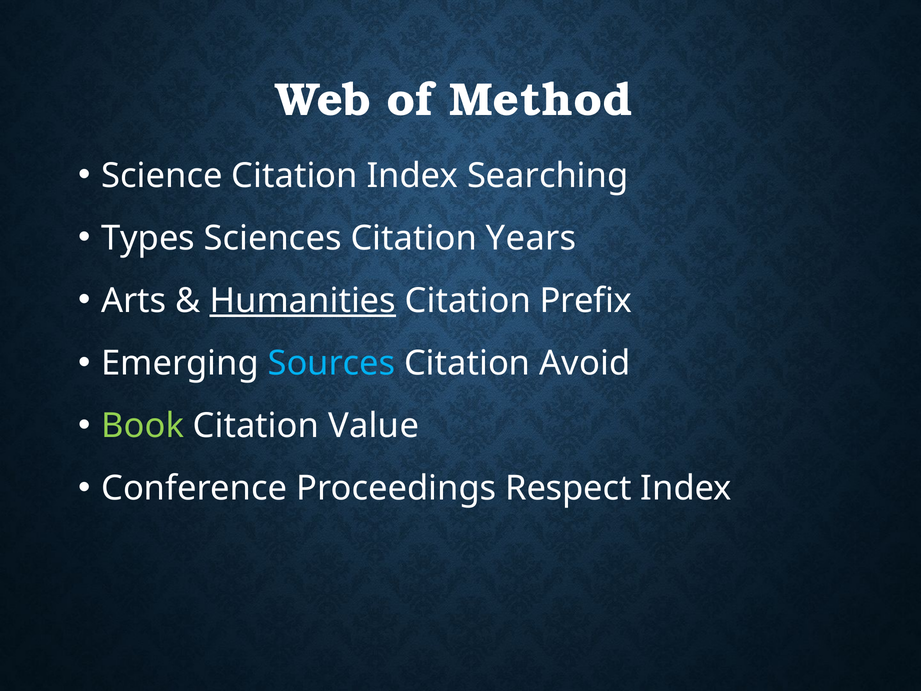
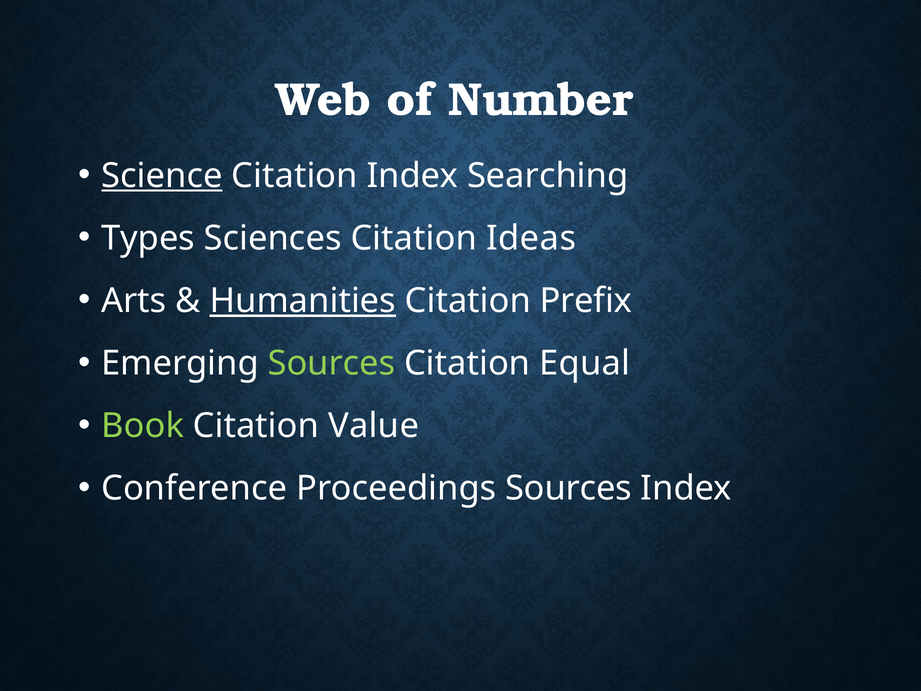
Method: Method -> Number (541, 100)
Science underline: none -> present (162, 176)
Years: Years -> Ideas (531, 238)
Sources colour: light blue -> light green (332, 363)
Avoid: Avoid -> Equal (585, 363)
Proceedings Respect: Respect -> Sources (569, 488)
